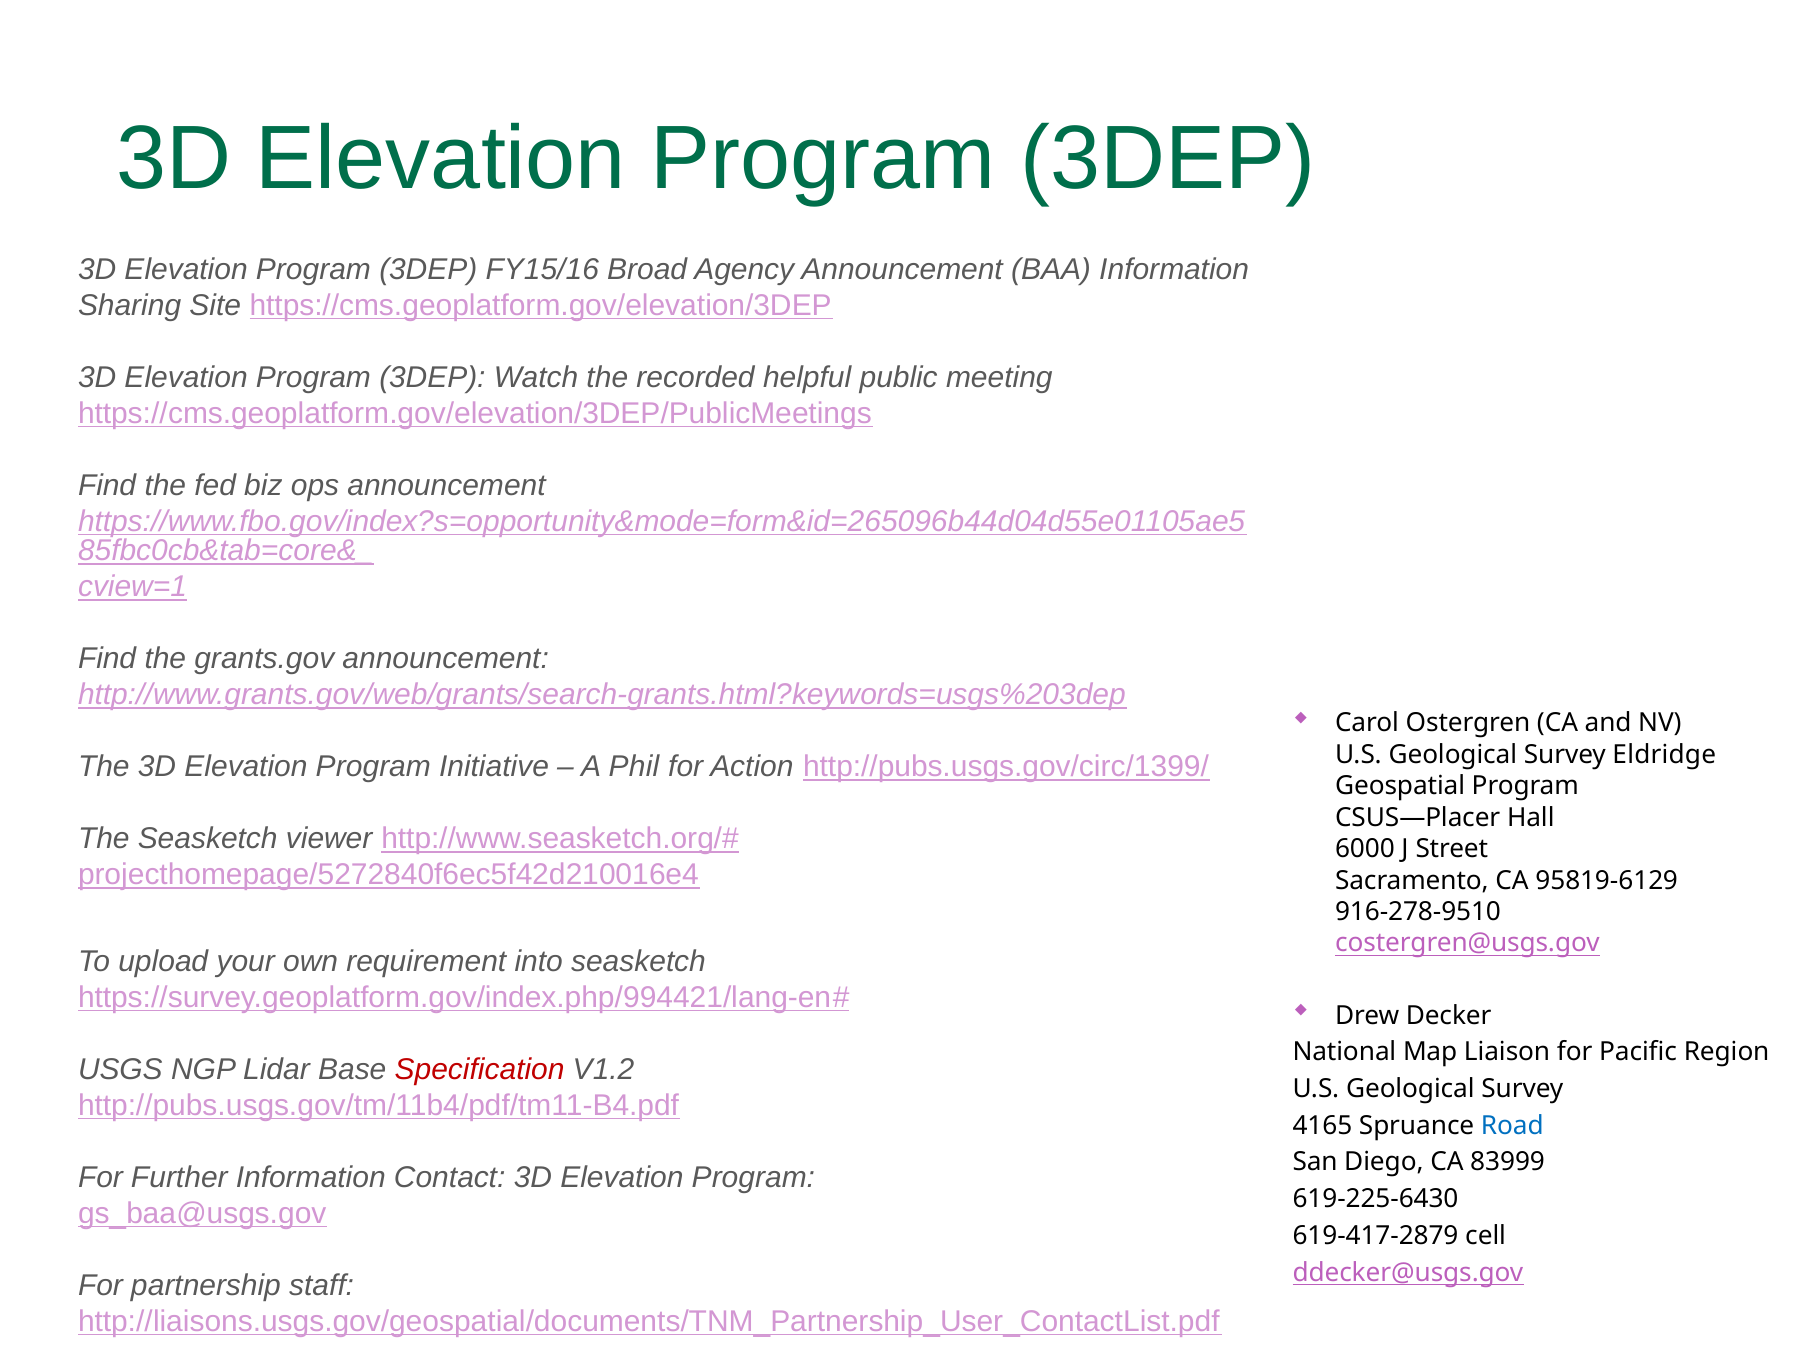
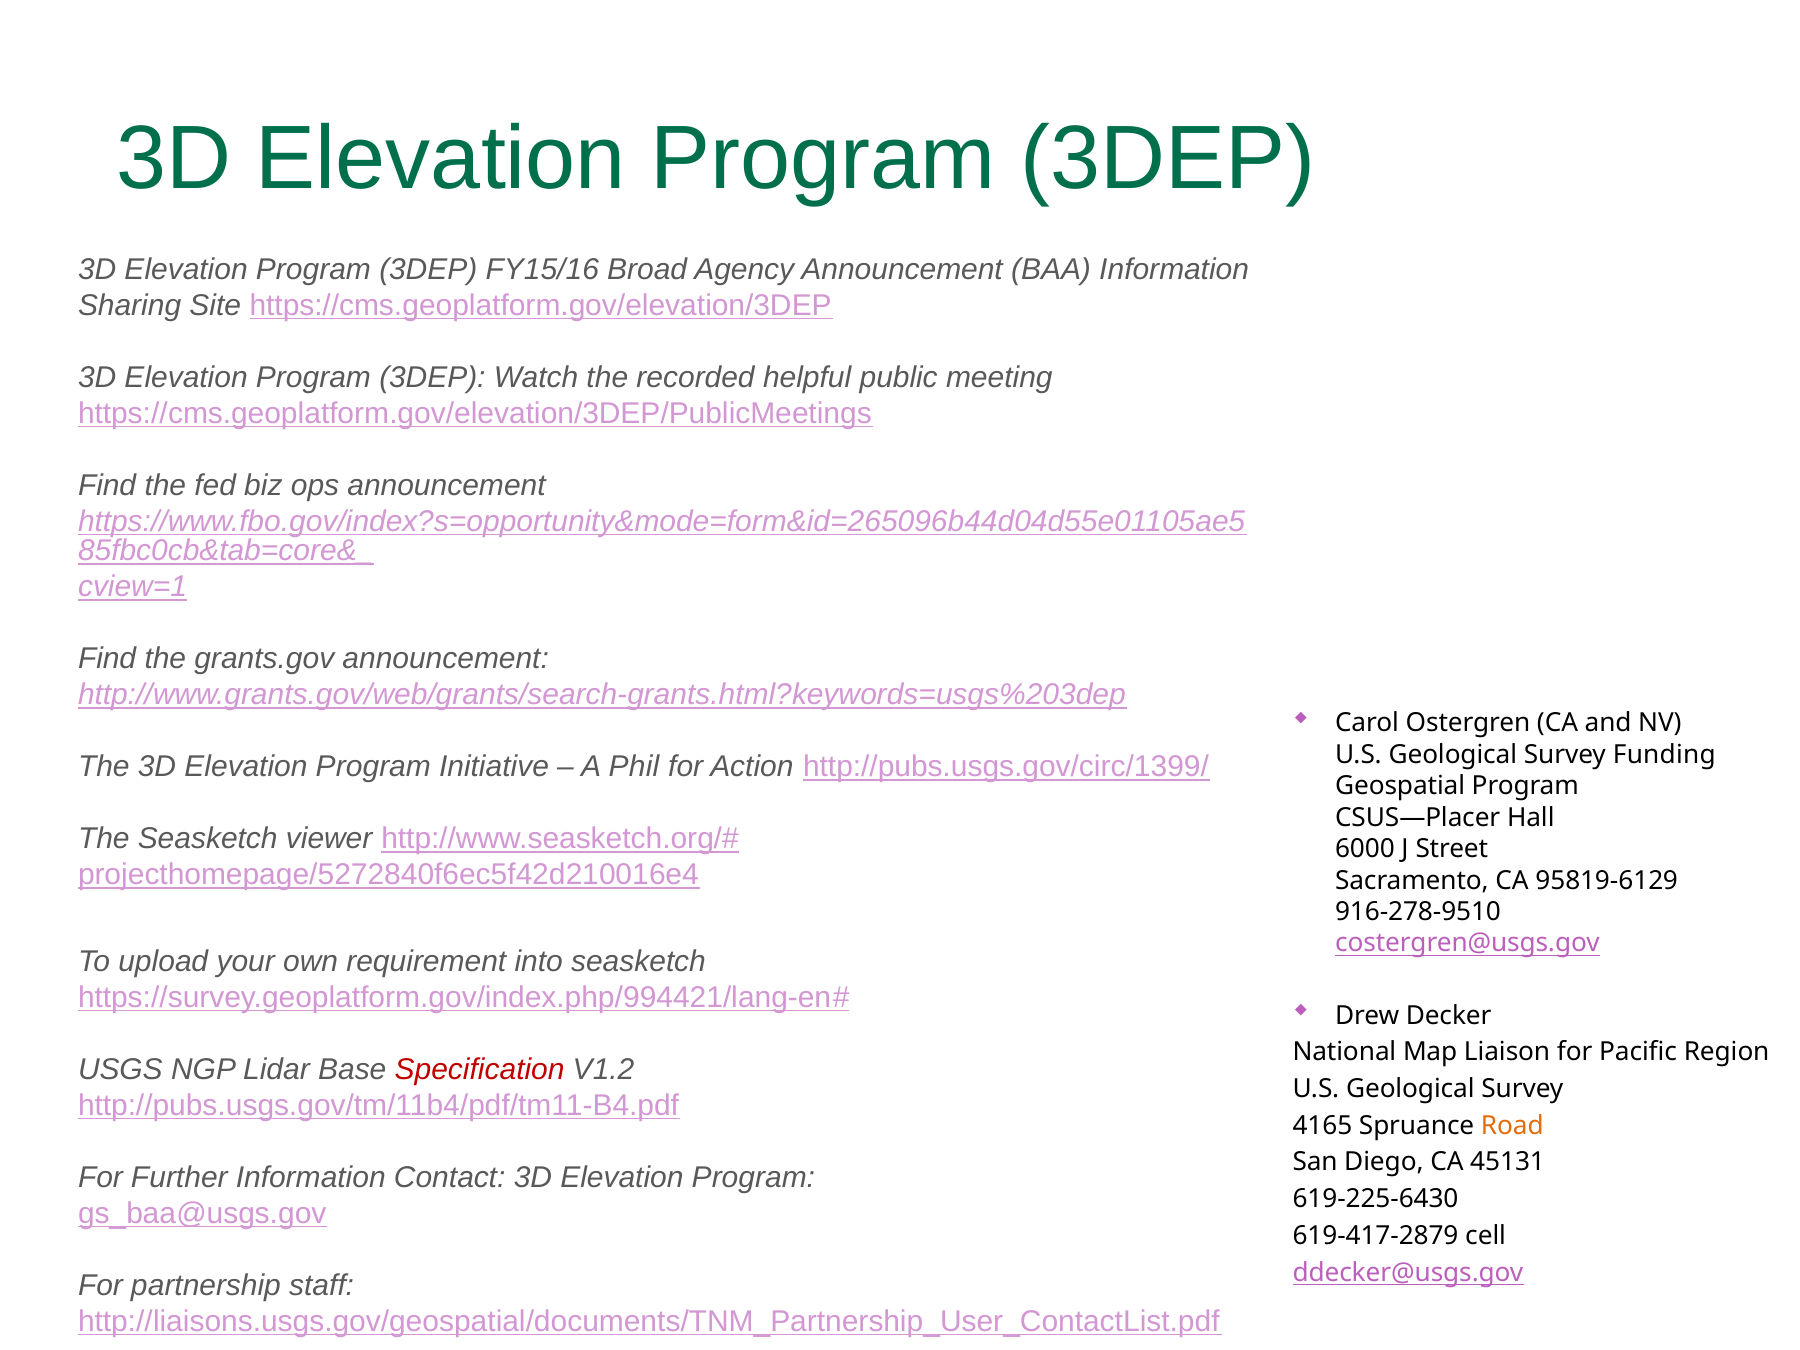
Eldridge: Eldridge -> Funding (1664, 755)
Road colour: blue -> orange (1512, 1126)
83999: 83999 -> 45131 (1508, 1162)
